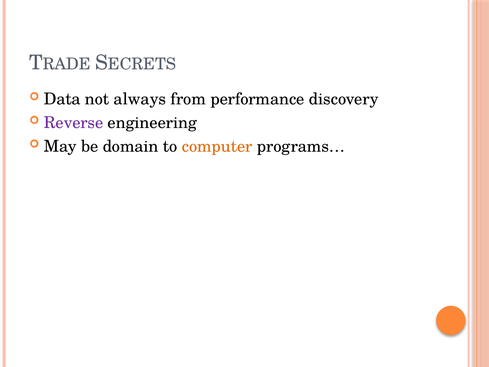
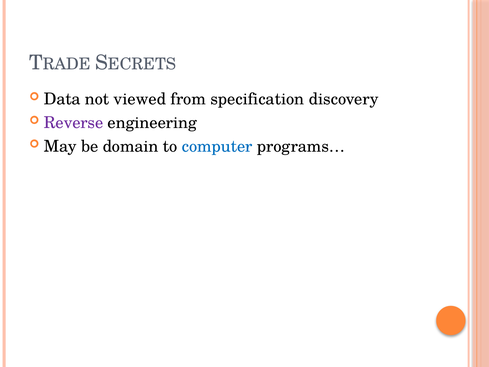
always: always -> viewed (140, 99)
performance: performance -> specification (257, 99)
computer colour: orange -> blue (217, 146)
